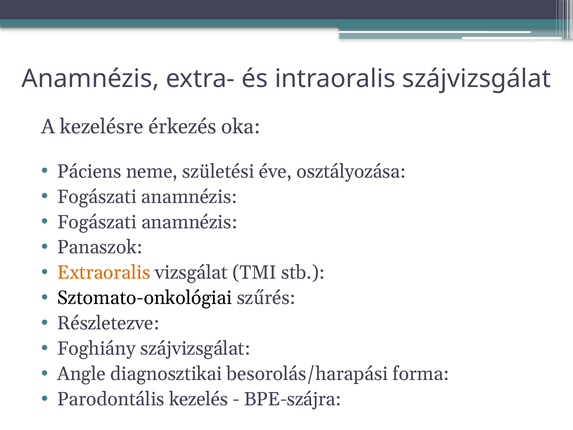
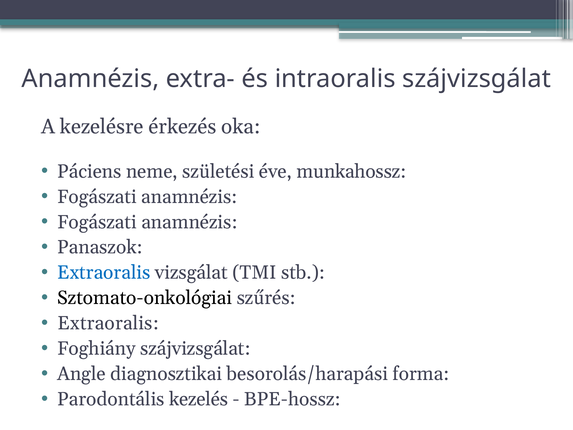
osztályozása: osztályozása -> munkahossz (351, 171)
Extraoralis colour: orange -> blue (104, 273)
Részletezve: Részletezve -> Extraoralis (108, 323)
BPE-szájra: BPE-szájra -> BPE-hossz (292, 399)
